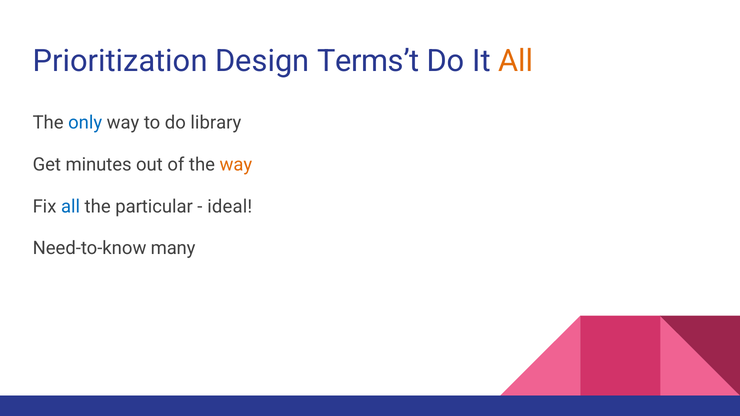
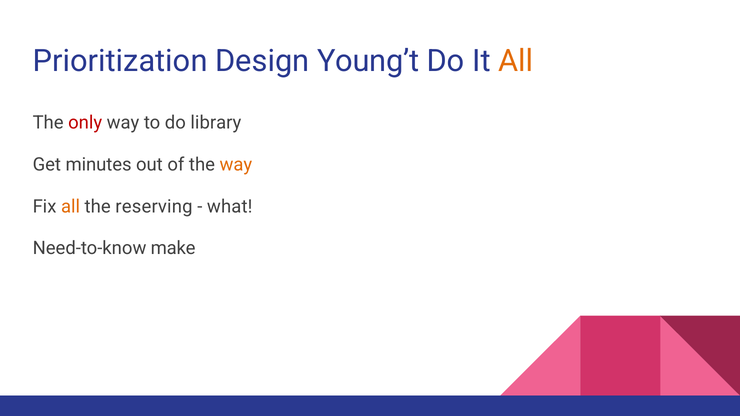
Terms’t: Terms’t -> Young’t (368, 61)
only colour: blue -> red (85, 123)
all colour: blue -> orange (71, 207)
particular: particular -> reserving (154, 207)
ideal: ideal -> what (230, 207)
many: many -> make (173, 248)
